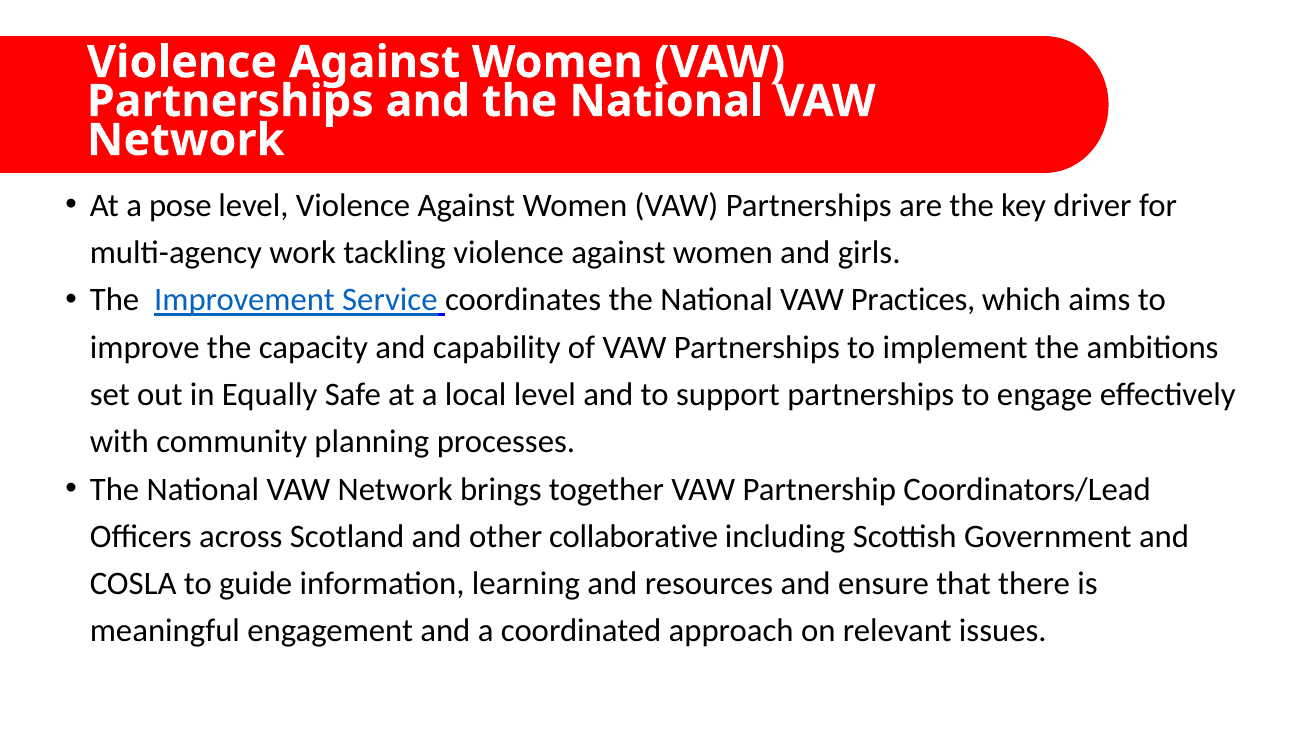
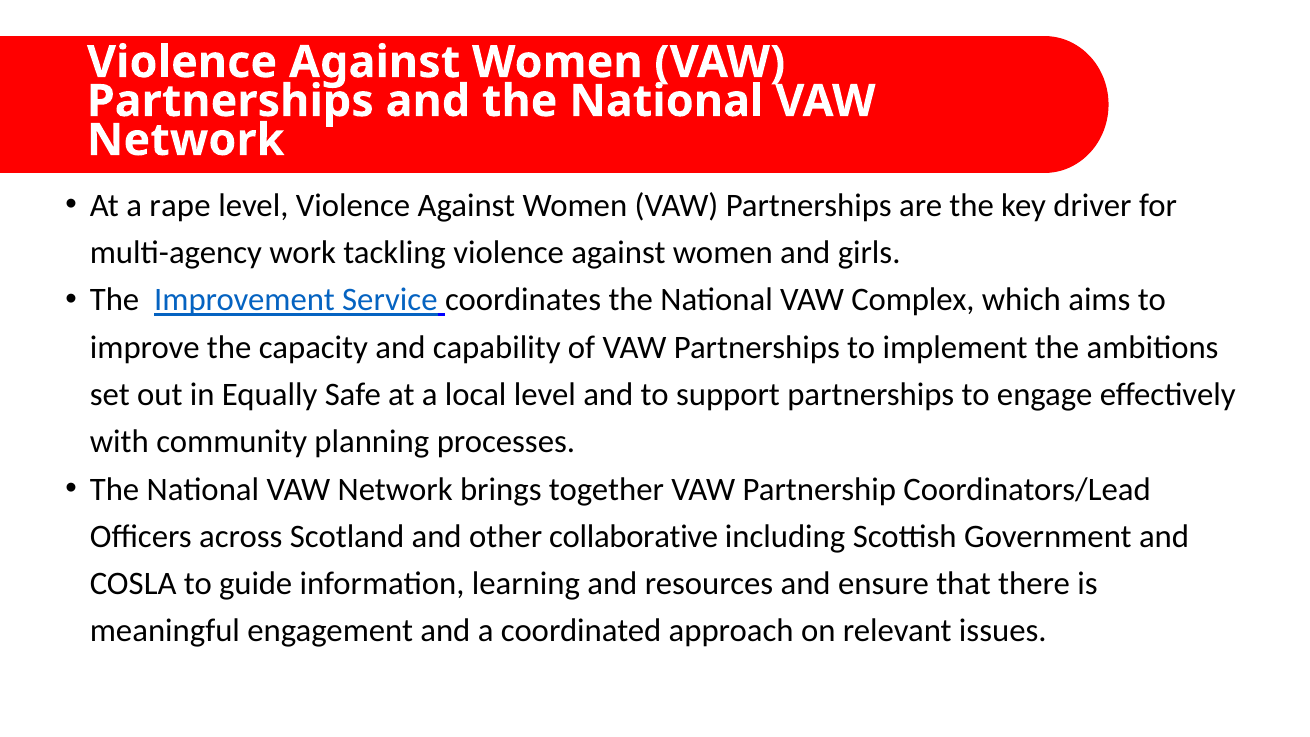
pose: pose -> rape (180, 206)
Practices: Practices -> Complex (913, 300)
